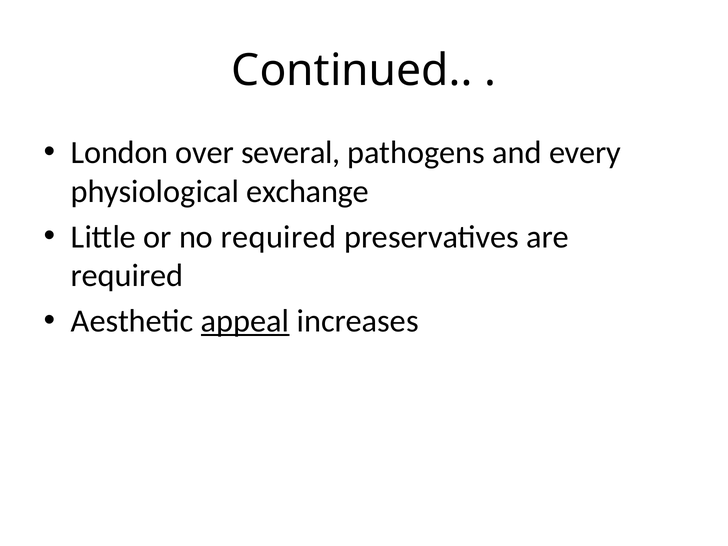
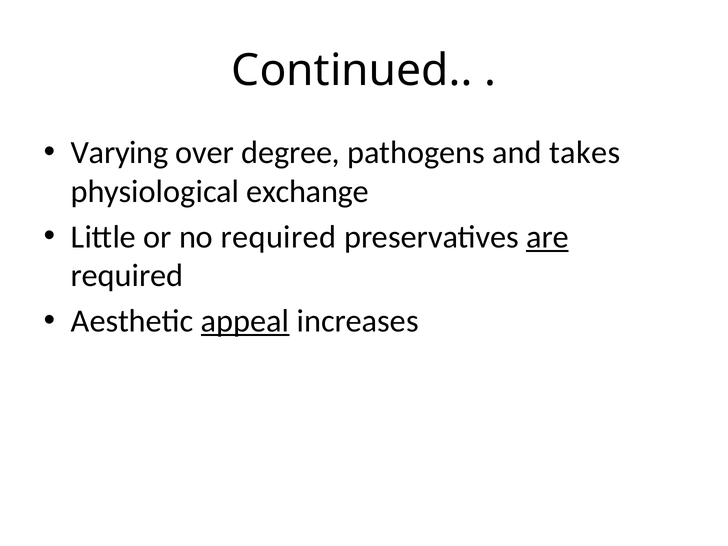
London: London -> Varying (120, 153)
several: several -> degree (291, 153)
every: every -> takes (585, 153)
are underline: none -> present (547, 237)
